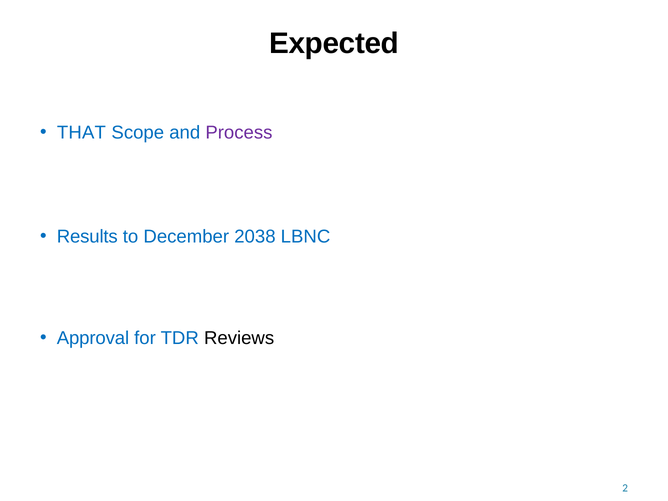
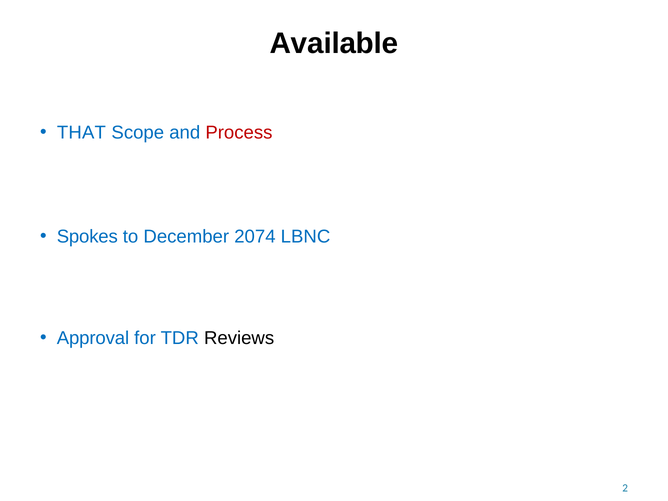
Expected: Expected -> Available (334, 43)
Process colour: purple -> red (239, 133)
Results: Results -> Spokes (87, 237)
2038: 2038 -> 2074 (255, 237)
